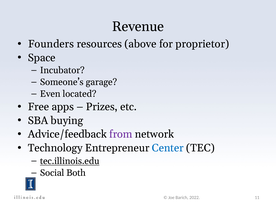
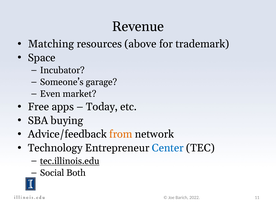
Founders: Founders -> Matching (51, 44)
proprietor: proprietor -> trademark (202, 44)
located: located -> market (79, 94)
Prizes: Prizes -> Today (102, 107)
from colour: purple -> orange (121, 134)
